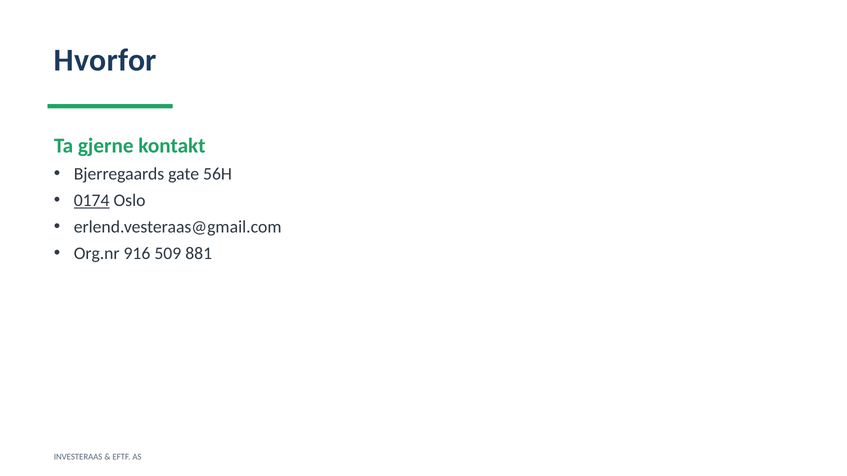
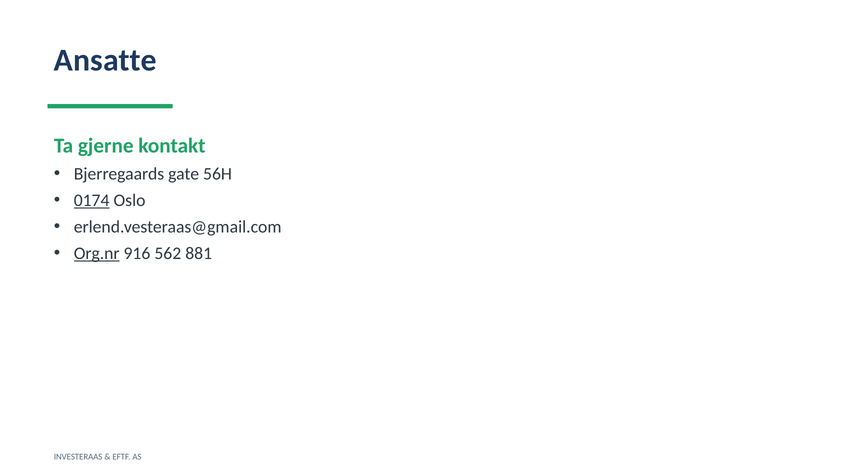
Hvorfor: Hvorfor -> Ansatte (105, 60)
Org.nr underline: none -> present (97, 254)
509: 509 -> 562 (168, 254)
